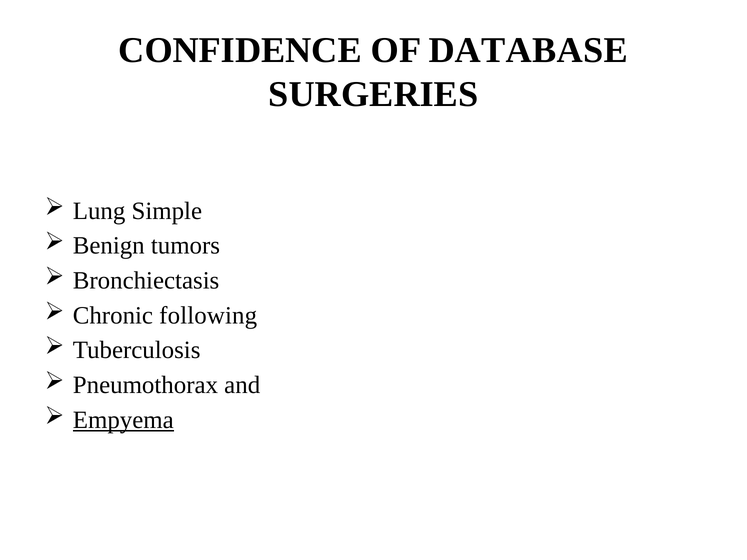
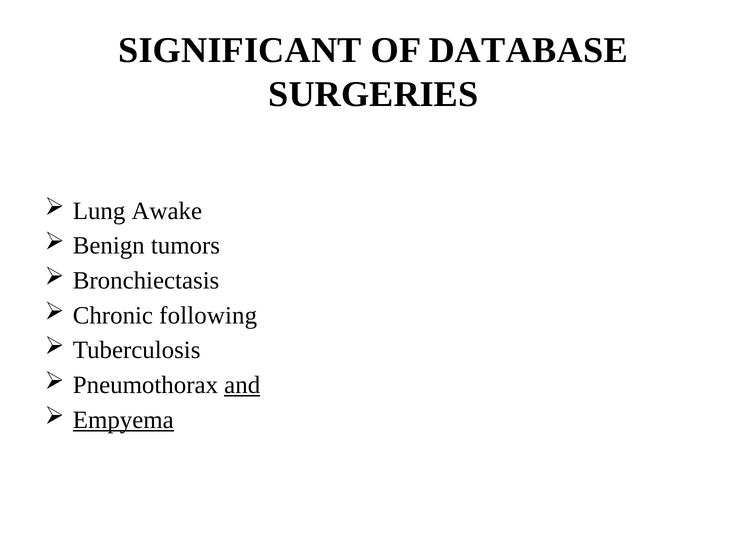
CONFIDENCE: CONFIDENCE -> SIGNIFICANT (240, 50)
Simple: Simple -> Awake (167, 211)
and underline: none -> present (242, 385)
